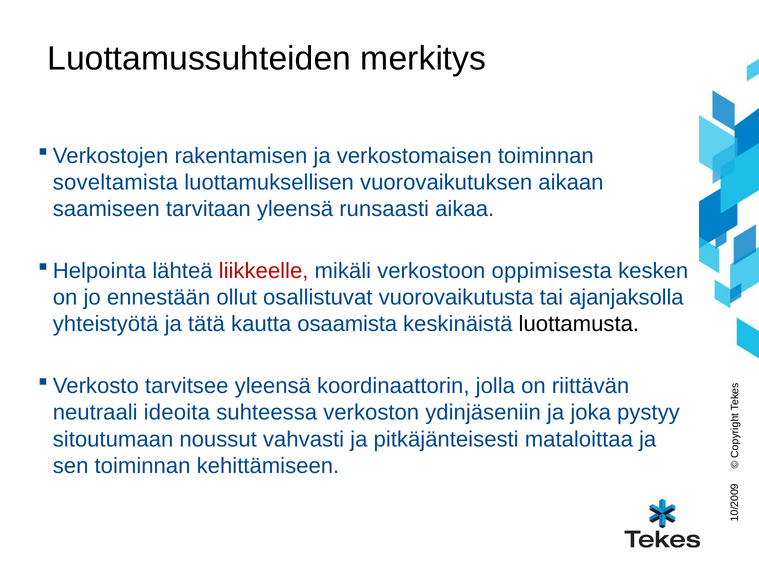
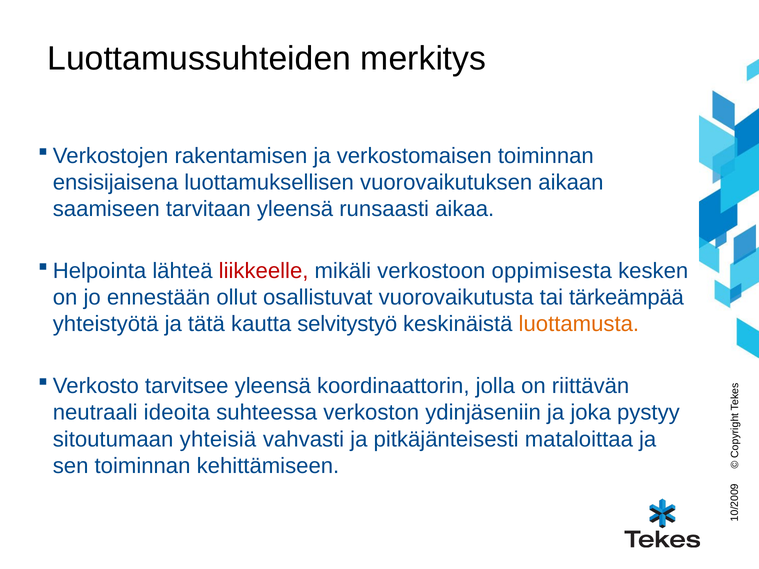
soveltamista: soveltamista -> ensisijaisena (116, 183)
ajanjaksolla: ajanjaksolla -> tärkeämpää (626, 298)
osaamista: osaamista -> selvitystyö (347, 324)
luottamusta colour: black -> orange (579, 324)
noussut: noussut -> yhteisiä (218, 439)
